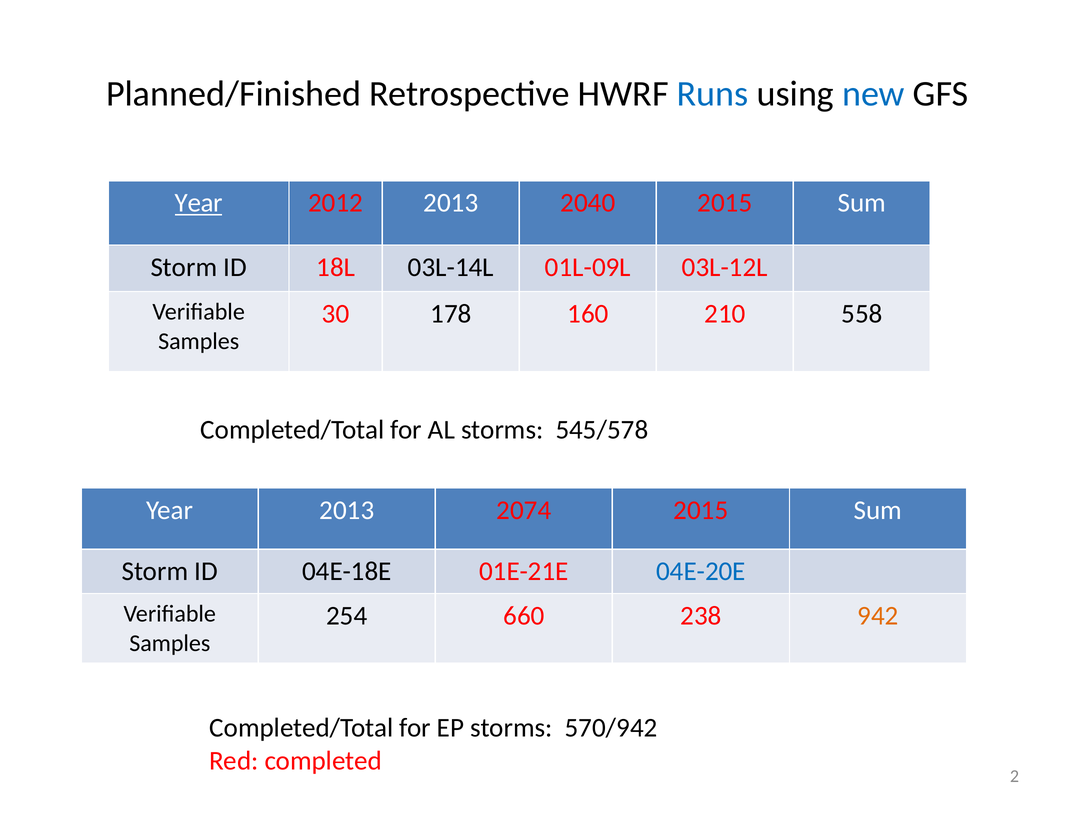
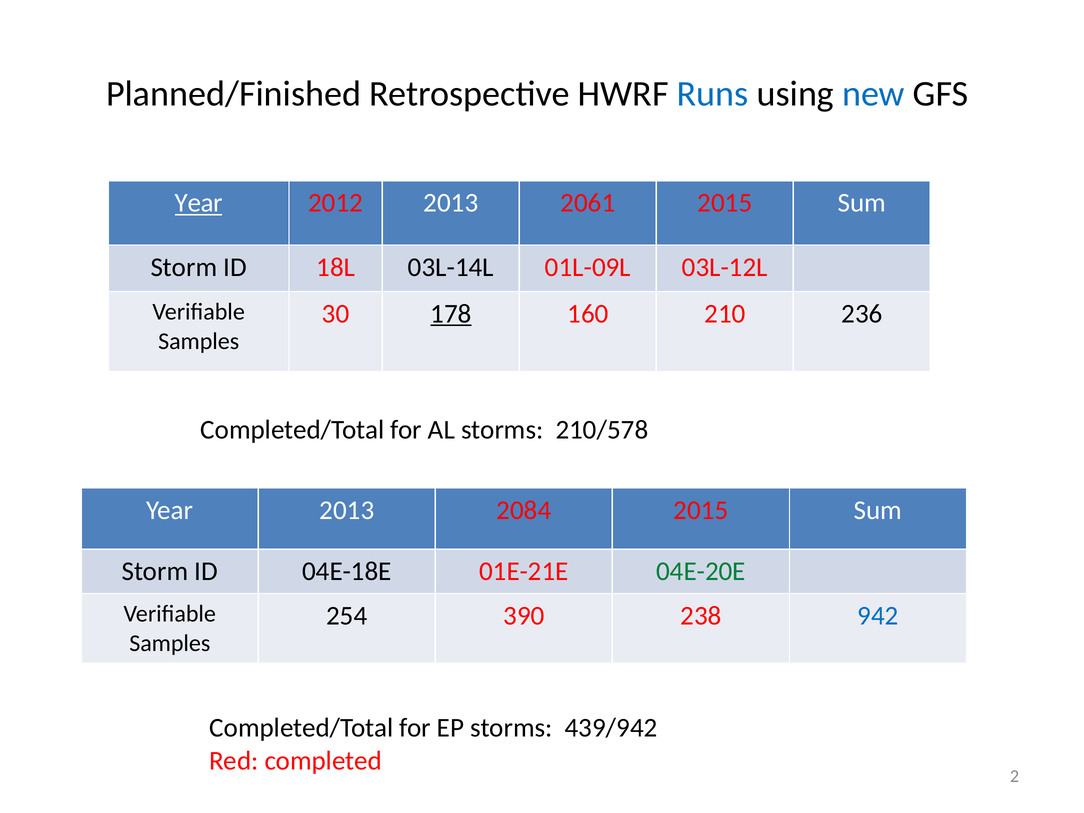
2040: 2040 -> 2061 (588, 203)
178 underline: none -> present (451, 314)
558: 558 -> 236 (862, 314)
545/578: 545/578 -> 210/578 (602, 430)
2074: 2074 -> 2084 (524, 510)
04E-20E colour: blue -> green (701, 572)
660: 660 -> 390 (524, 616)
942 colour: orange -> blue (878, 616)
570/942: 570/942 -> 439/942 (611, 728)
